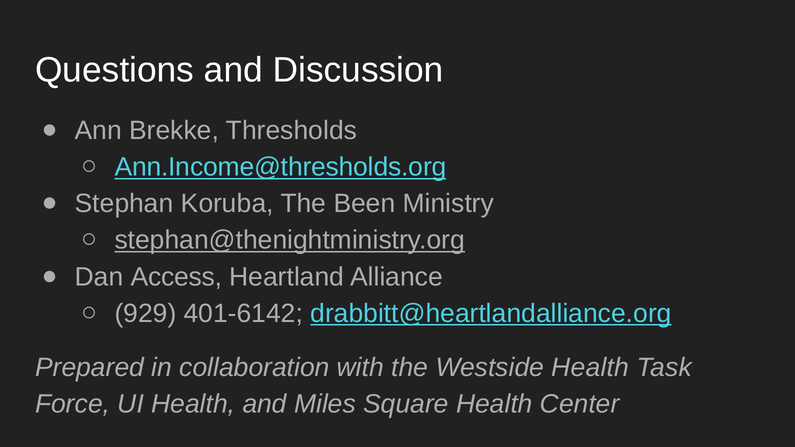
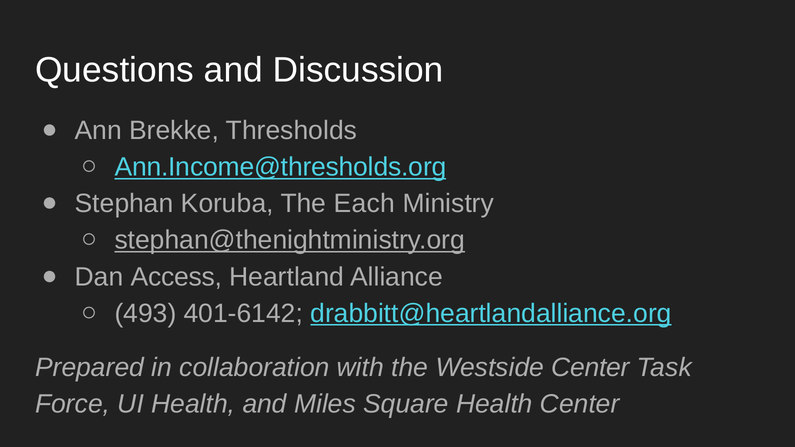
Been: Been -> Each (364, 204)
929: 929 -> 493 (145, 313)
Westside Health: Health -> Center (591, 368)
